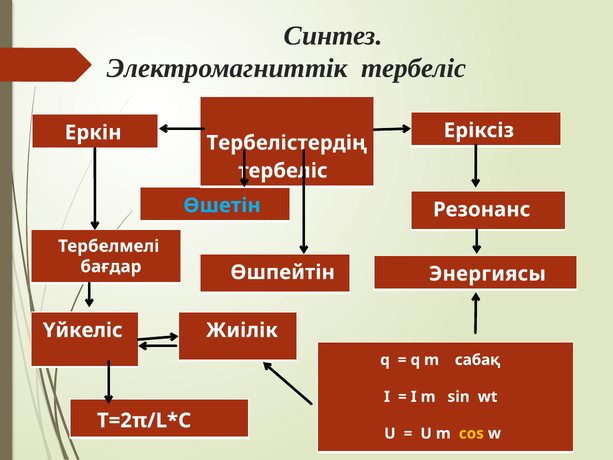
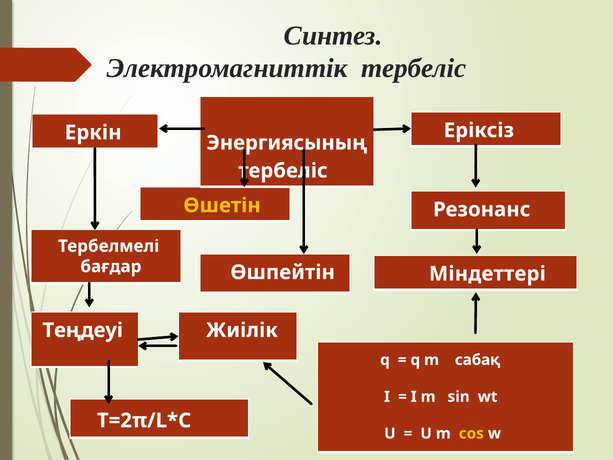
Тербелістердің: Тербелістердің -> Энергиясының (287, 143)
Өшетін colour: light blue -> yellow (222, 205)
Энергиясы: Энергиясы -> Міндеттері (487, 274)
Үйкеліс: Үйкеліс -> Теңдеуі (83, 330)
